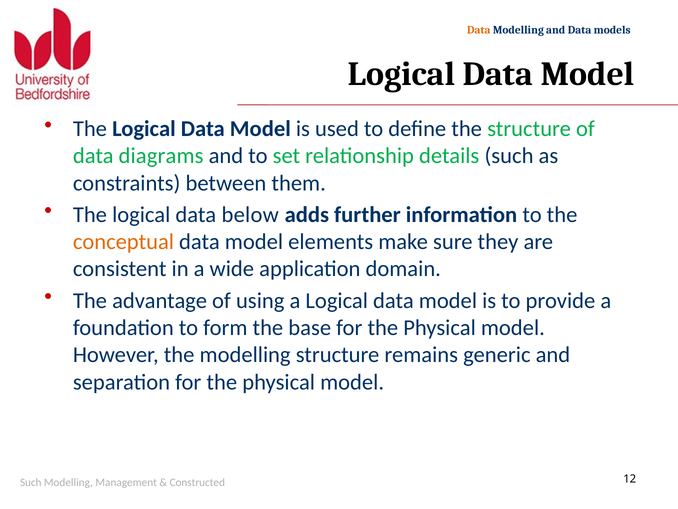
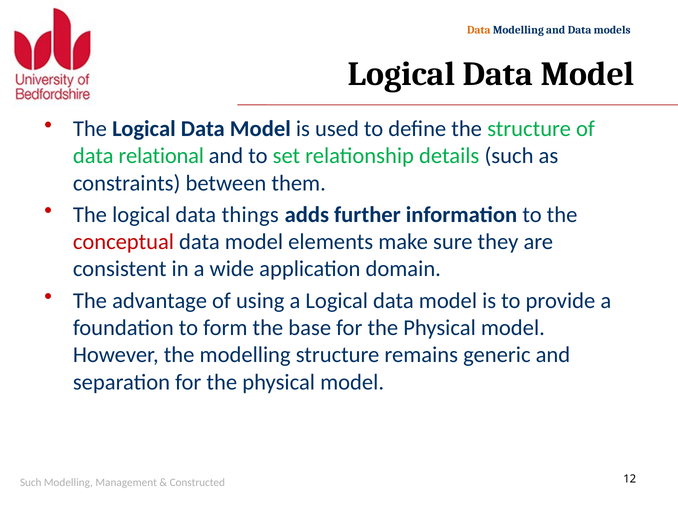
diagrams: diagrams -> relational (161, 156)
below: below -> things (250, 214)
conceptual colour: orange -> red (123, 242)
